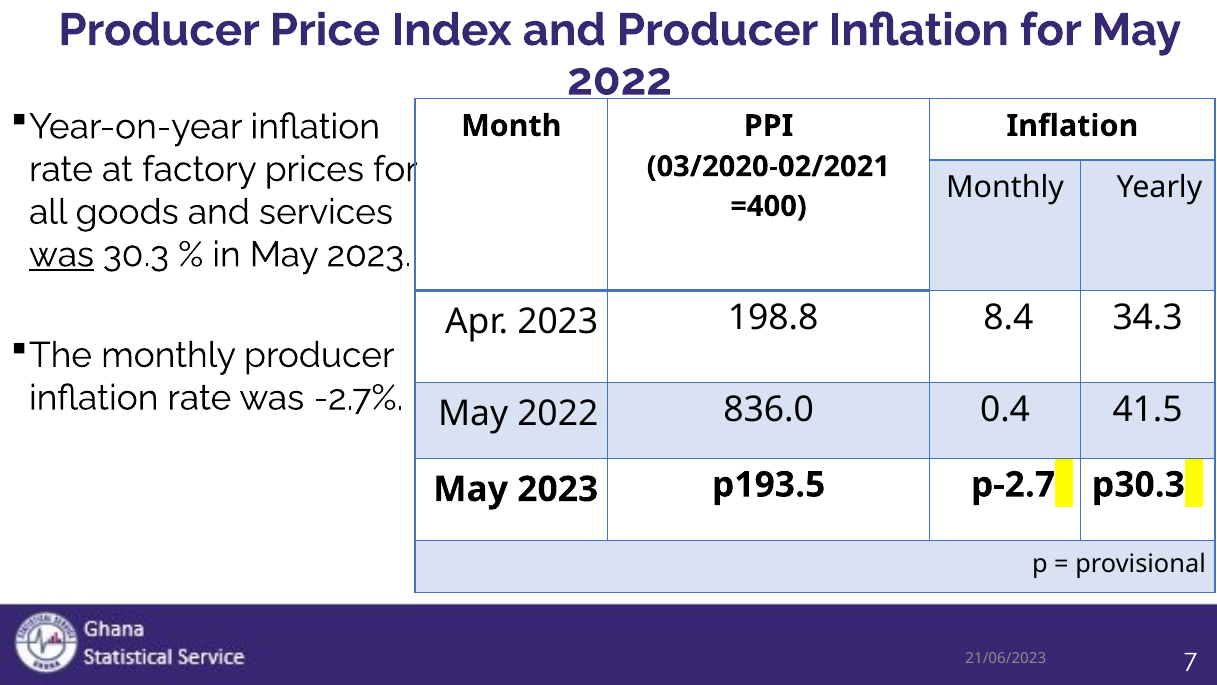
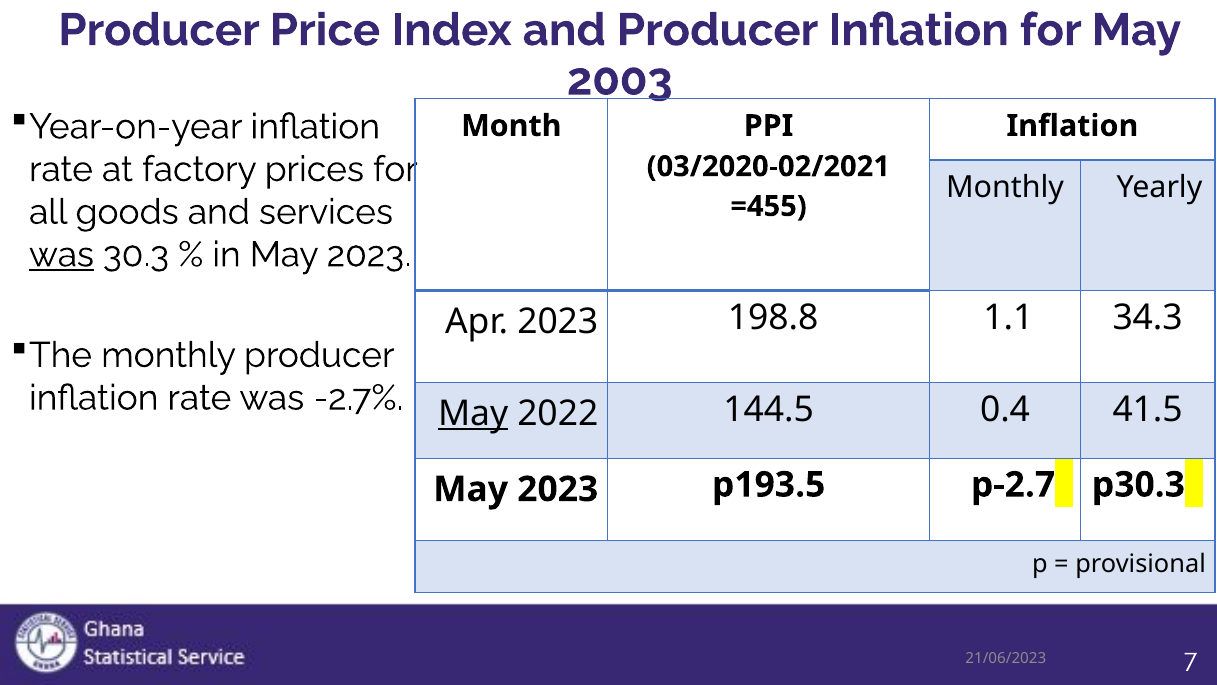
2022: 2022 -> 2003 (620, 79)
=400: =400 -> =455 (769, 206)
8.4: 8.4 -> 1.1 (1008, 317)
May underline: none -> present (473, 413)
836.0: 836.0 -> 144.5 (769, 409)
